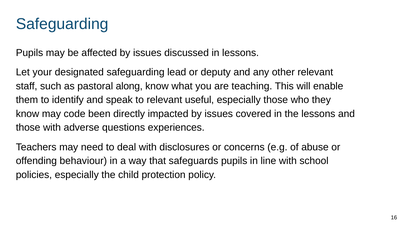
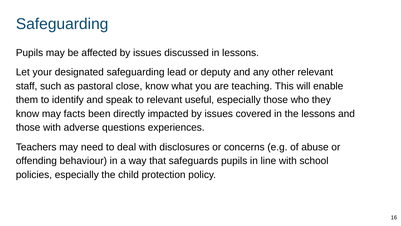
along: along -> close (129, 86)
code: code -> facts (74, 114)
